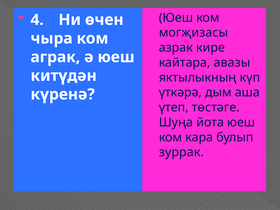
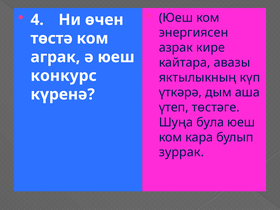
могҗизасы: могҗизасы -> энергиясен (194, 33)
чыра: чыра -> төстә (52, 38)
китүдән: китүдән -> конкурс (64, 76)
йота: йота -> була (210, 122)
